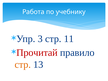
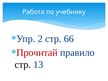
3: 3 -> 2 (40, 39)
11: 11 -> 66 (69, 39)
стр colour: orange -> black (23, 65)
